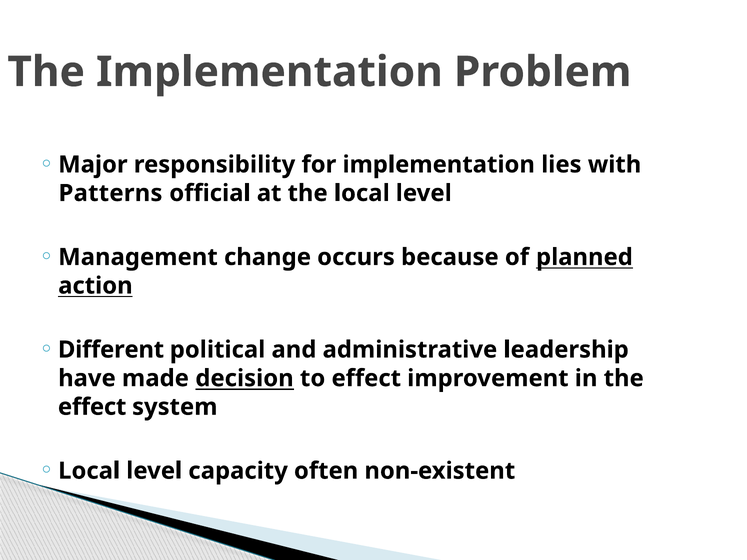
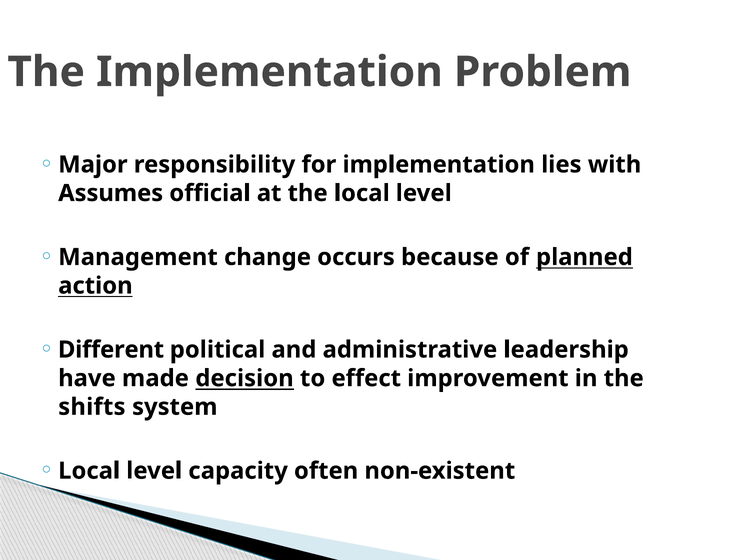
Patterns: Patterns -> Assumes (111, 193)
effect: effect -> shifts (92, 407)
